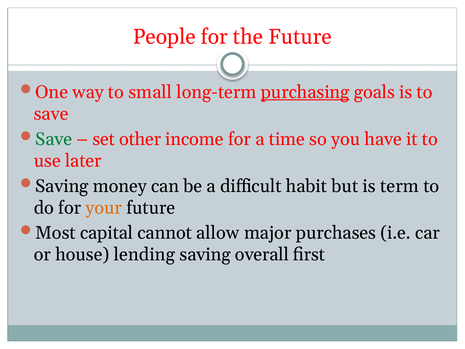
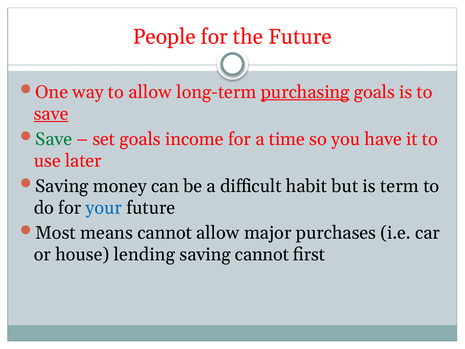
to small: small -> allow (150, 92)
save underline: none -> present (51, 114)
set other: other -> goals (140, 139)
your colour: orange -> blue (104, 208)
capital: capital -> means (106, 233)
saving overall: overall -> cannot (262, 255)
